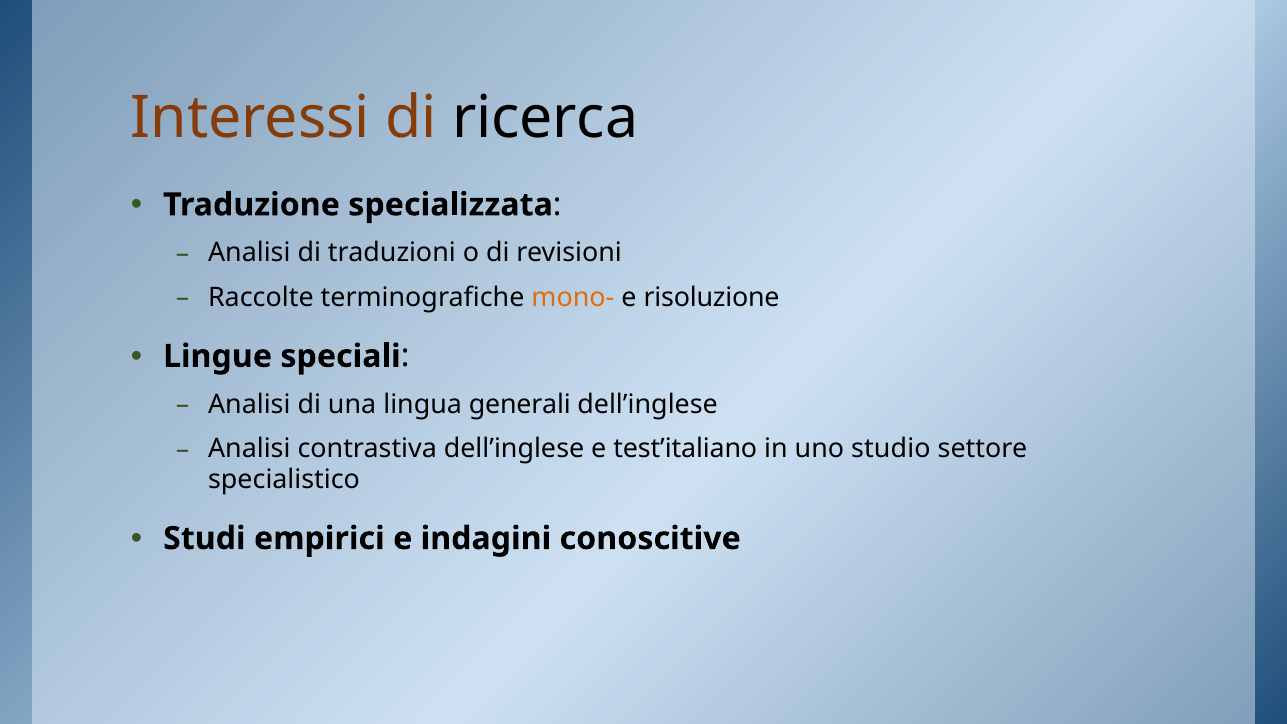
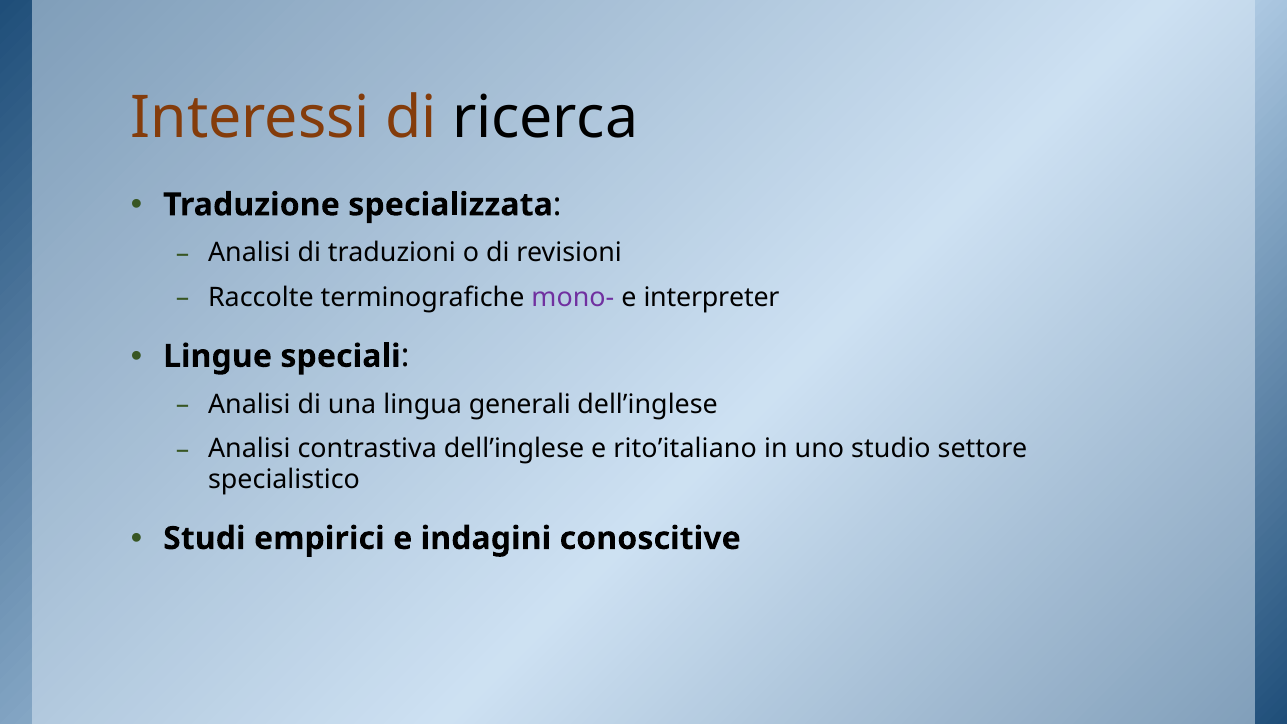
mono- colour: orange -> purple (573, 298)
risoluzione: risoluzione -> interpreter (712, 298)
test’italiano: test’italiano -> rito’italiano (685, 449)
